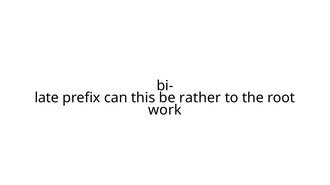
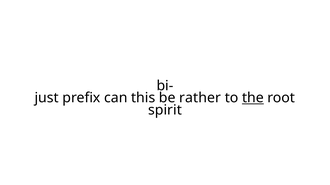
late: late -> just (47, 98)
the underline: none -> present (253, 98)
work: work -> spirit (165, 110)
